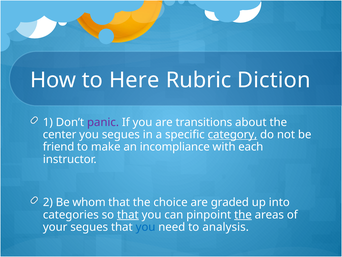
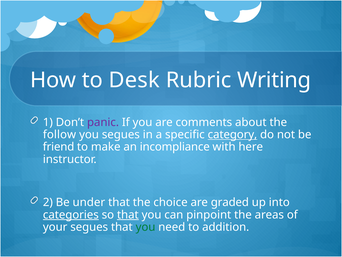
Here: Here -> Desk (134, 80)
Diction: Diction -> Writing (274, 80)
transitions: transitions -> comments (204, 122)
center: center -> follow (59, 134)
each: each -> here (251, 147)
whom: whom -> under (89, 202)
categories underline: none -> present (71, 214)
the underline: present -> none (243, 214)
you colour: blue -> green (146, 227)
analysis: analysis -> addition (226, 227)
